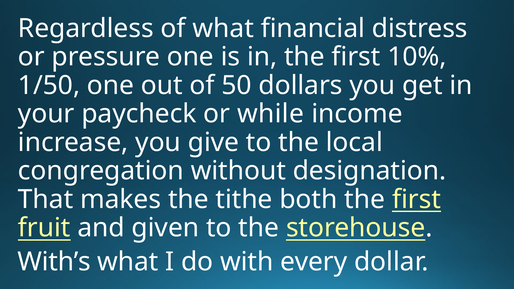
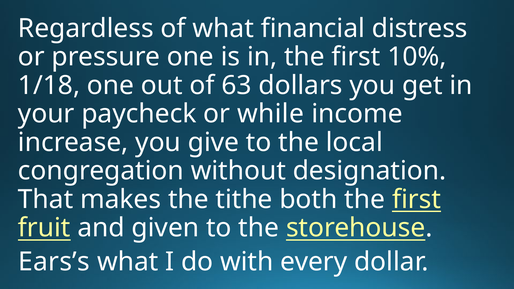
1/50: 1/50 -> 1/18 (49, 85)
50: 50 -> 63 (237, 85)
With’s: With’s -> Ears’s (54, 262)
